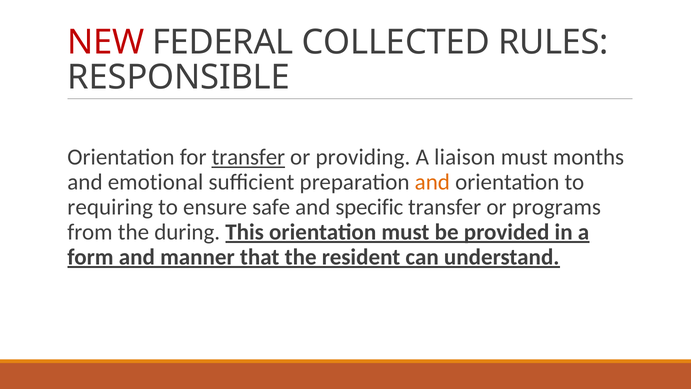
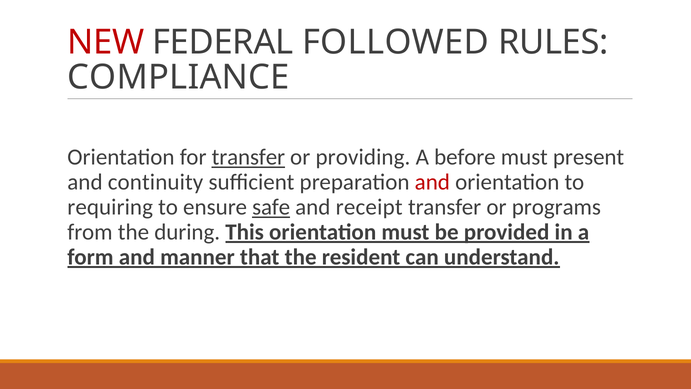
COLLECTED: COLLECTED -> FOLLOWED (396, 42)
RESPONSIBLE: RESPONSIBLE -> COMPLIANCE (178, 77)
liaison: liaison -> before (465, 157)
months: months -> present (589, 157)
emotional: emotional -> continuity (156, 182)
and colour: orange -> red (432, 182)
safe underline: none -> present (271, 207)
specific: specific -> receipt (369, 207)
